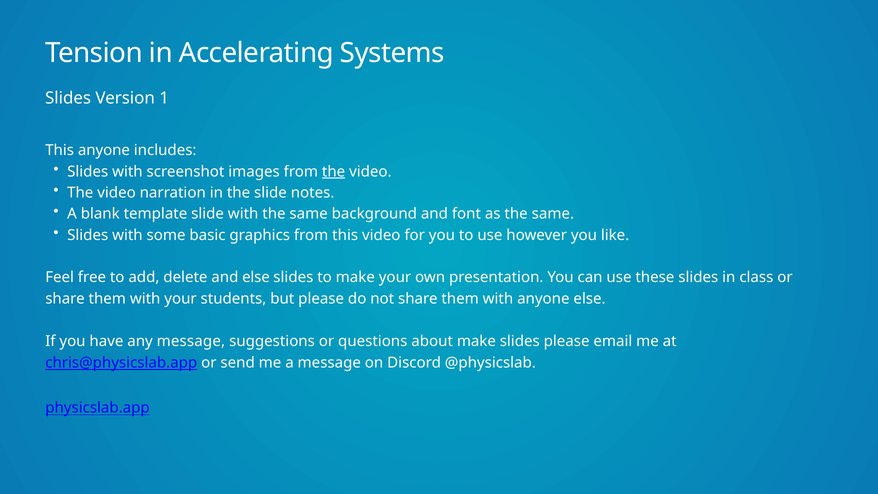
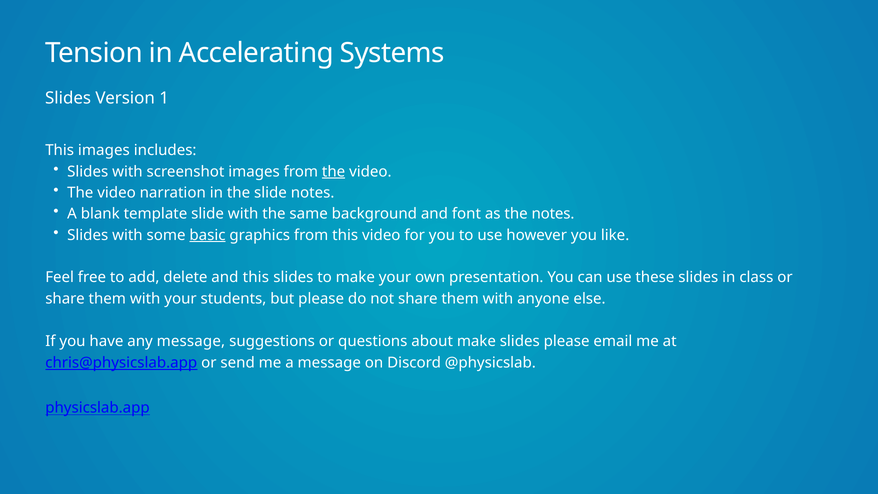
This anyone: anyone -> images (104, 150)
as the same: same -> notes (553, 214)
basic underline: none -> present (207, 235)
and else: else -> this (256, 277)
